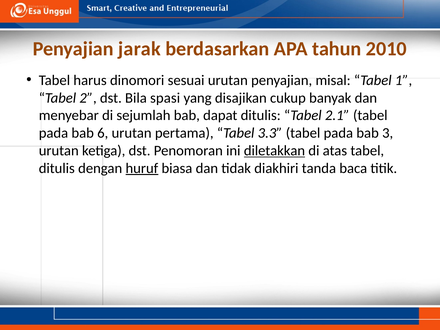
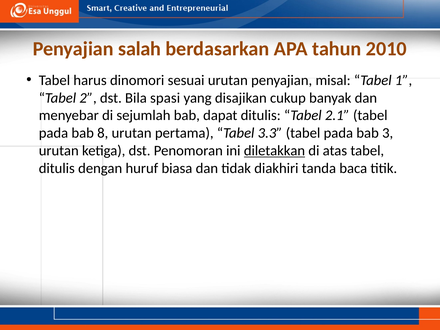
jarak: jarak -> salah (140, 49)
6: 6 -> 8 (103, 133)
huruf underline: present -> none (142, 168)
